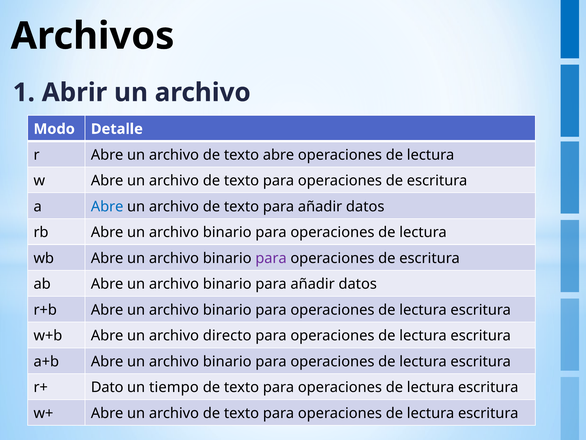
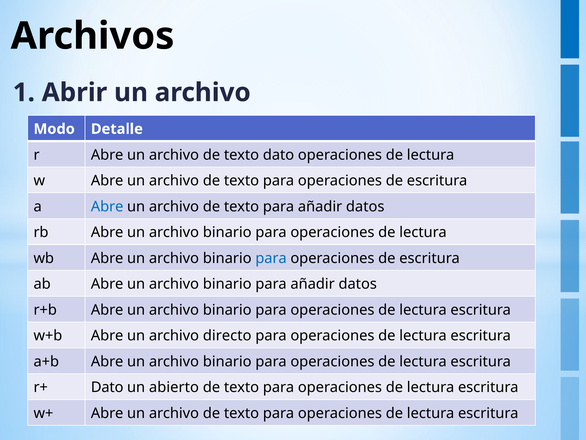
texto abre: abre -> dato (279, 155)
para colour: purple -> blue (271, 258)
tiempo: tiempo -> abierto (174, 387)
